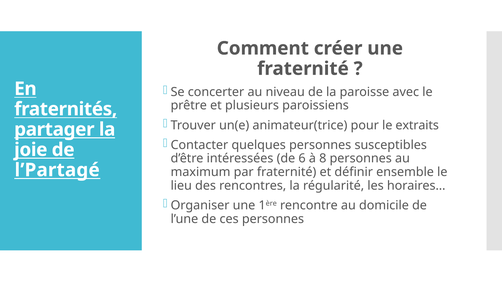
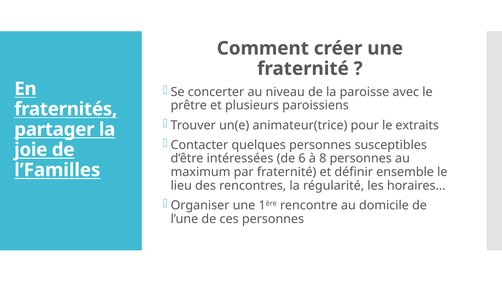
l’Partagé: l’Partagé -> l’Familles (57, 170)
